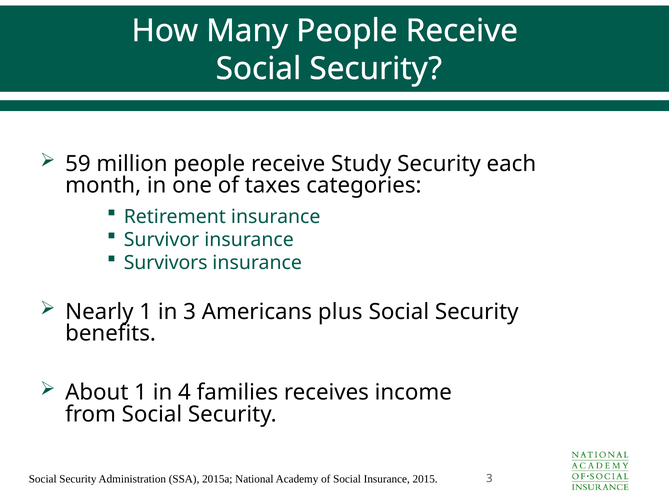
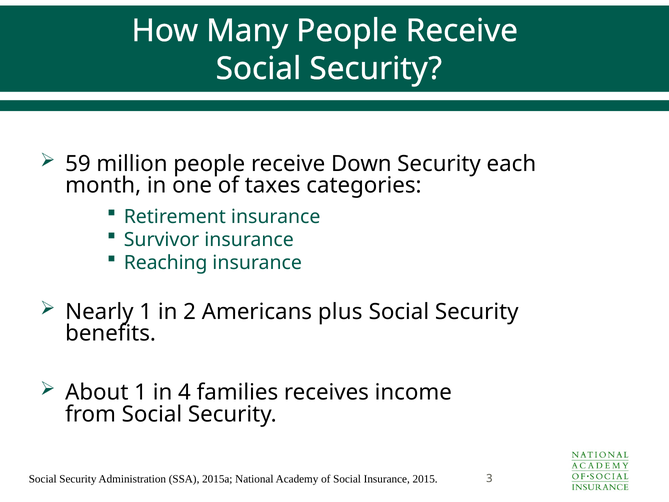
Study: Study -> Down (361, 164)
Survivors: Survivors -> Reaching (166, 263)
in 3: 3 -> 2 (190, 312)
